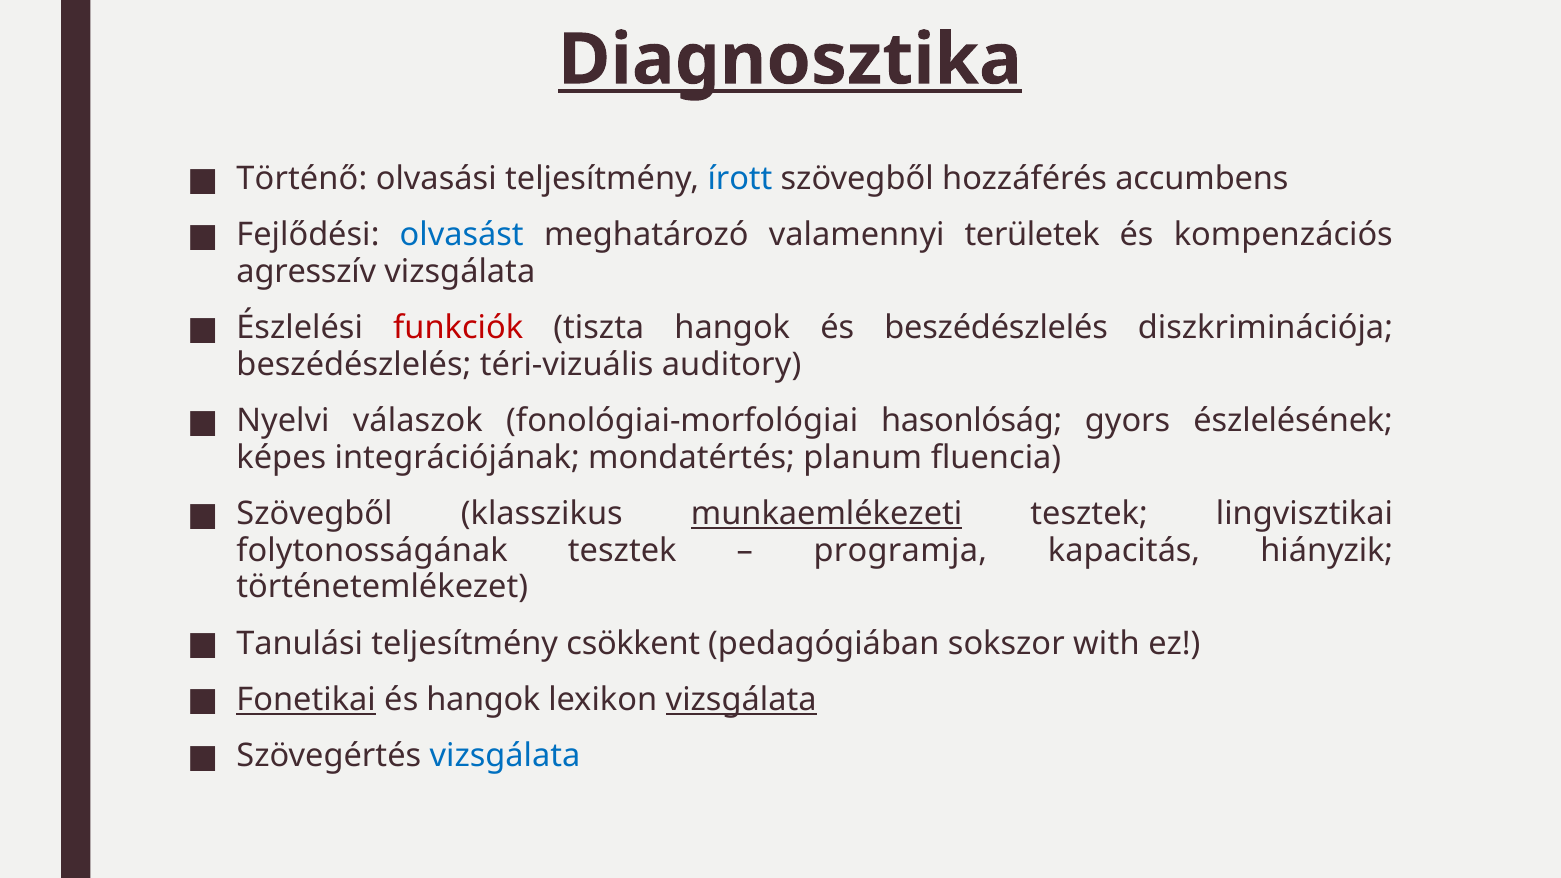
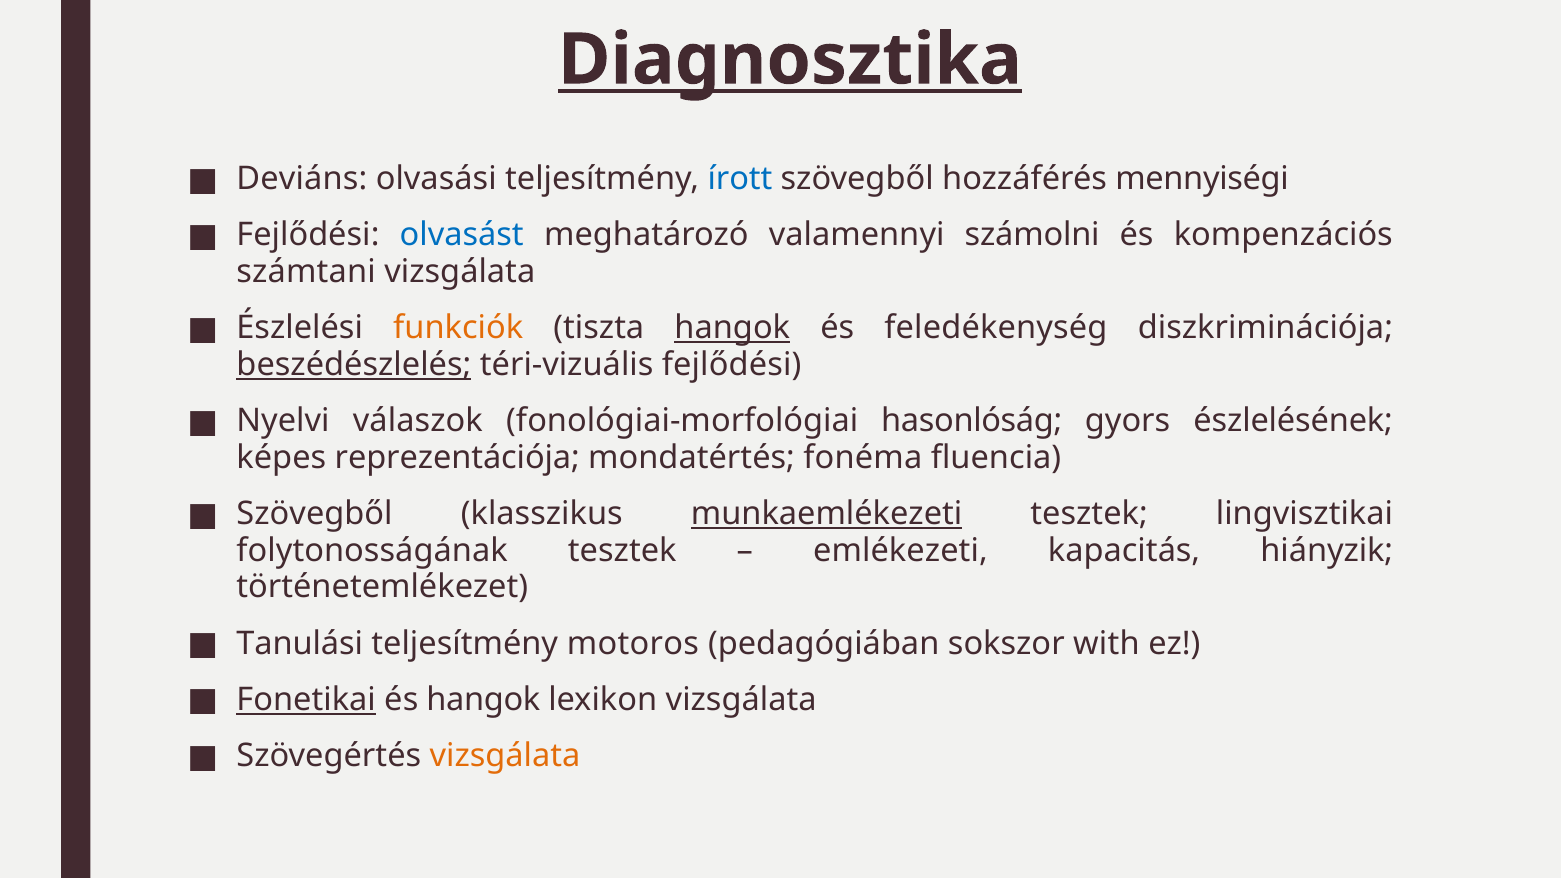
Történő: Történő -> Deviáns (302, 179)
accumbens: accumbens -> mennyiségi (1202, 179)
területek: területek -> számolni (1032, 235)
agresszív: agresszív -> számtani (306, 272)
funkciók colour: red -> orange (458, 328)
hangok underline: none -> present (732, 328)
és beszédészlelés: beszédészlelés -> feledékenység (996, 328)
beszédészlelés underline: none -> present (354, 365)
téri-vizuális auditory: auditory -> fejlődési (732, 365)
integrációjának: integrációjának -> reprezentációja (457, 458)
planum: planum -> fonéma (863, 458)
programja: programja -> emlékezeti (900, 551)
csökkent: csökkent -> motoros (633, 643)
vizsgálata underline: present -> none (741, 700)
vizsgálata colour: blue -> orange (505, 756)
